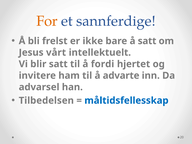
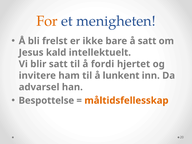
sannferdige: sannferdige -> menigheten (116, 21)
vårt: vårt -> kald (56, 53)
advarte: advarte -> lunkent (121, 76)
Tilbedelsen: Tilbedelsen -> Bespottelse (46, 101)
måltidsfellesskap colour: blue -> orange (126, 101)
